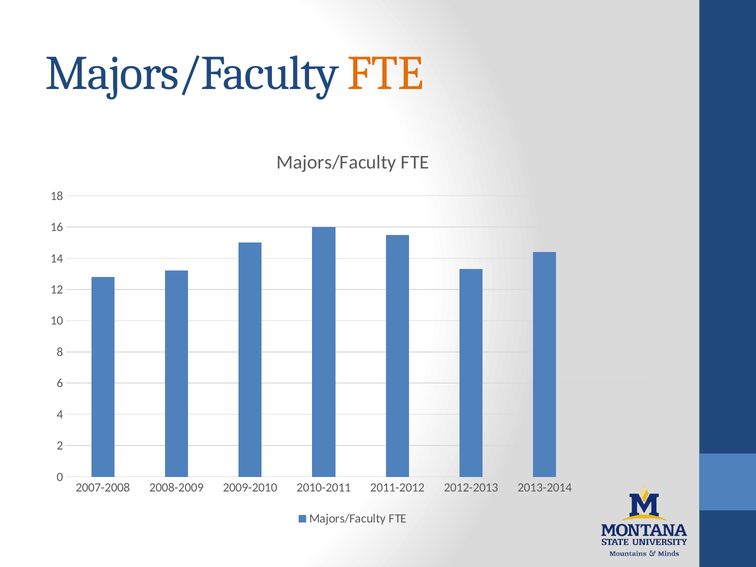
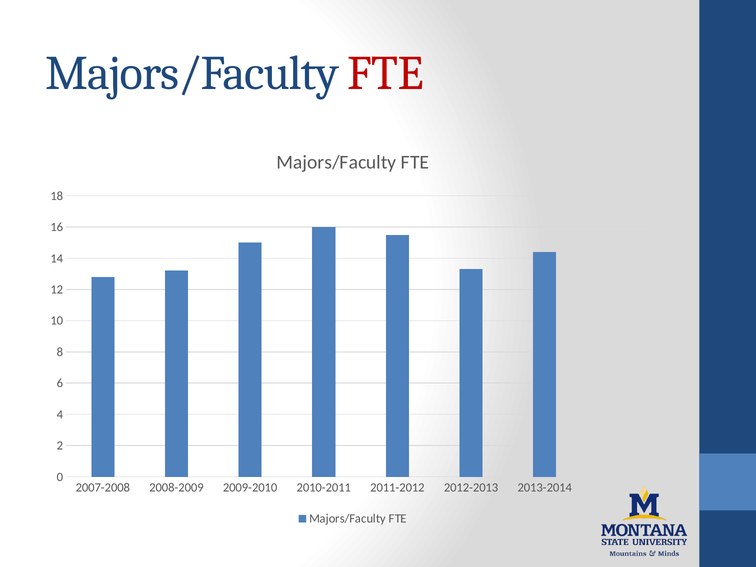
FTE colour: orange -> red (385, 73)
